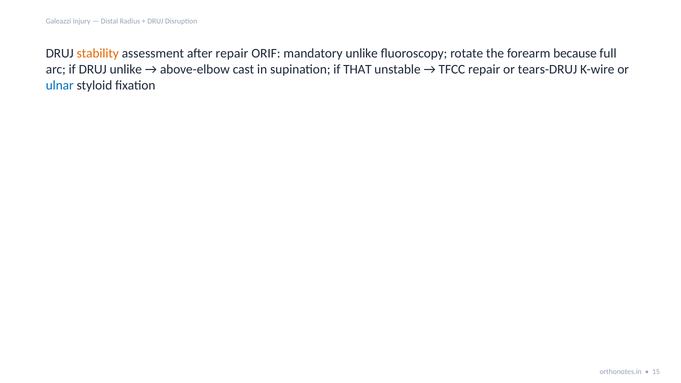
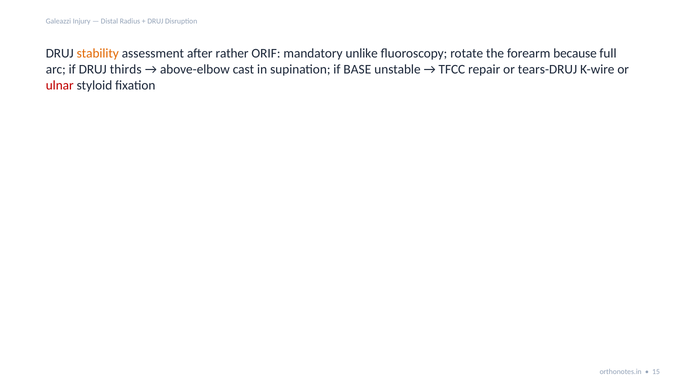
after repair: repair -> rather (232, 53)
DRUJ unlike: unlike -> thirds (126, 69)
THAT: THAT -> BASE (357, 69)
ulnar colour: blue -> red (60, 85)
